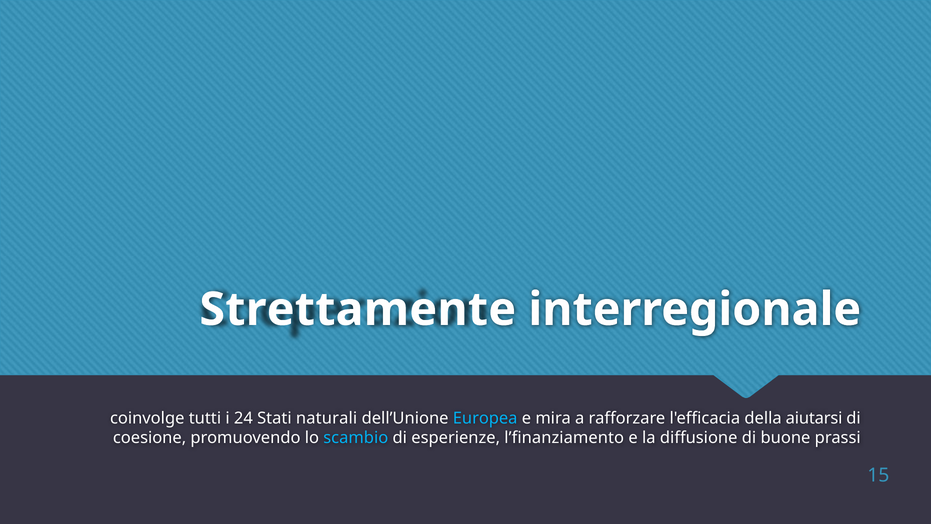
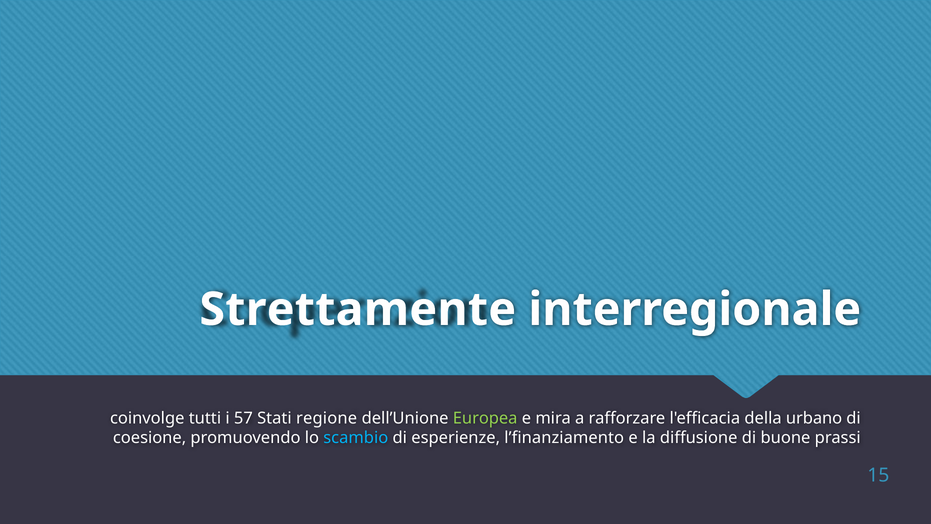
24: 24 -> 57 (243, 418)
naturali: naturali -> regione (327, 418)
Europea colour: light blue -> light green (485, 418)
aiutarsi: aiutarsi -> urbano (814, 418)
